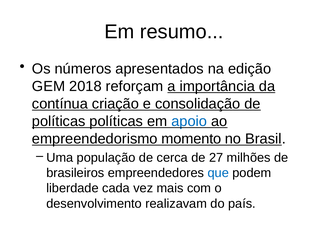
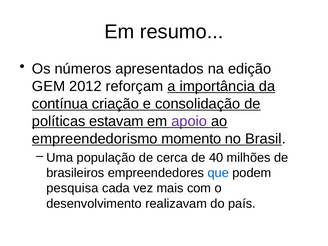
2018: 2018 -> 2012 (85, 86)
políticas políticas: políticas -> estavam (116, 121)
apoio colour: blue -> purple (189, 121)
27: 27 -> 40 (216, 158)
liberdade: liberdade -> pesquisa (72, 188)
